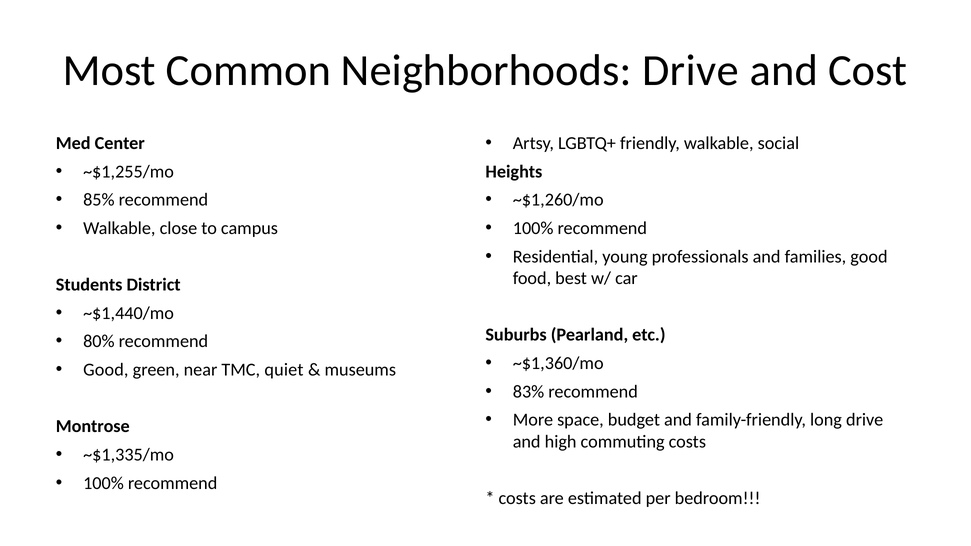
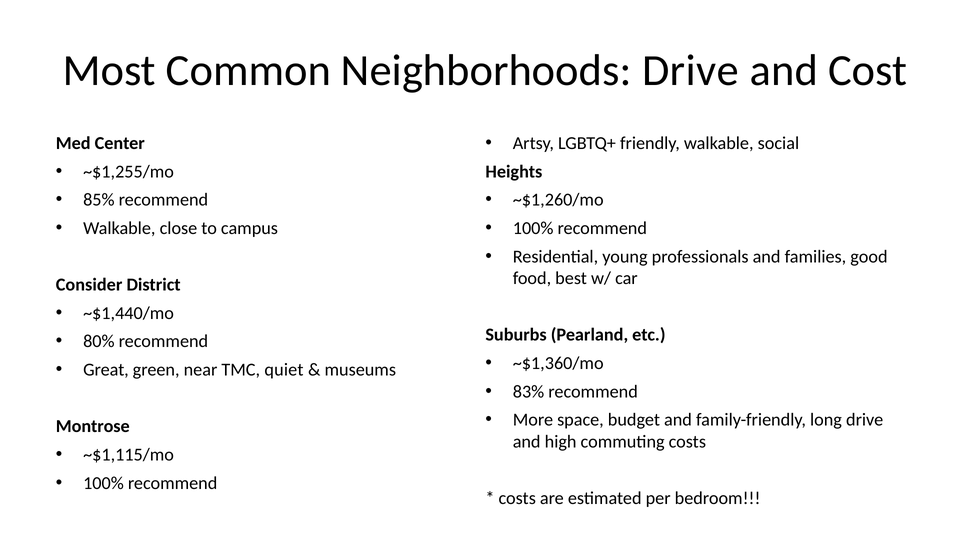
Students: Students -> Consider (89, 285)
Good: Good -> Great (106, 370)
~$1,335/mo: ~$1,335/mo -> ~$1,115/mo (129, 455)
